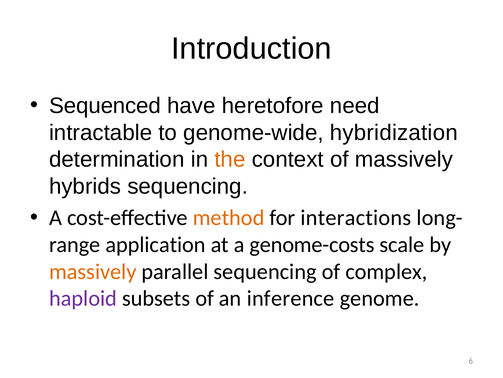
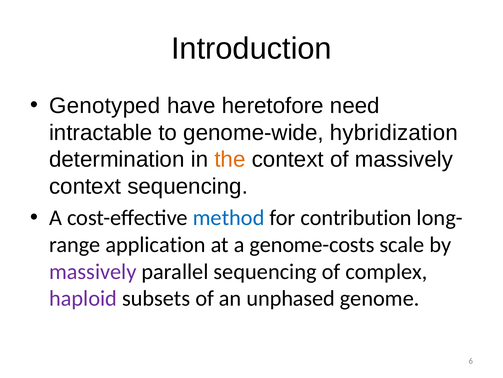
Sequenced: Sequenced -> Genotyped (105, 106)
hybrids: hybrids -> context (85, 186)
method colour: orange -> blue (229, 217)
interactions: interactions -> contribution (356, 217)
massively colour: orange -> purple (93, 271)
inference: inference -> unphased (291, 298)
